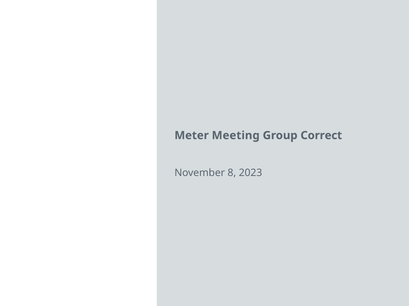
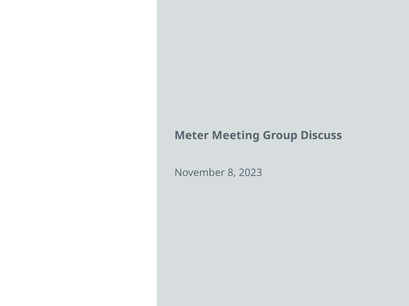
Correct: Correct -> Discuss (321, 136)
